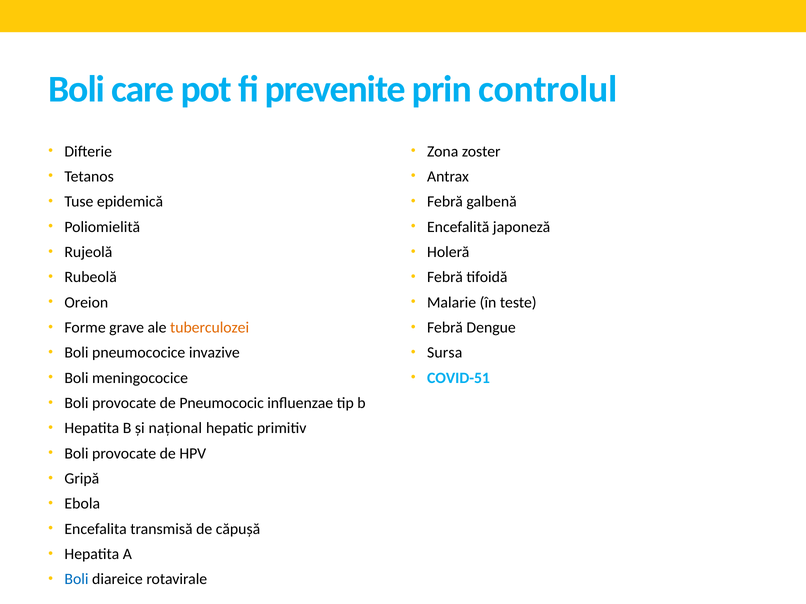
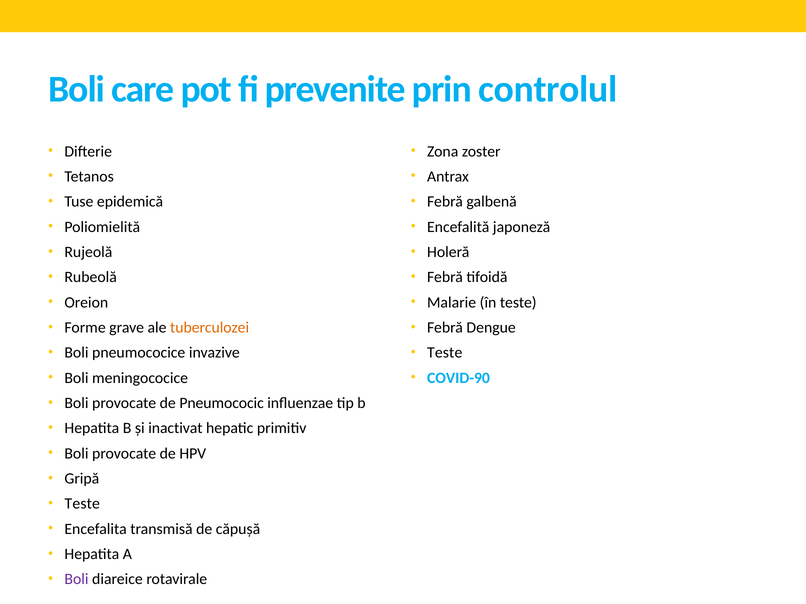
Sursa: Sursa -> Teste (445, 353)
COVID-51: COVID-51 -> COVID-90 (459, 378)
național: național -> inactivat (175, 429)
Ebola: Ebola -> Teste (82, 504)
Boli colour: blue -> purple (77, 580)
